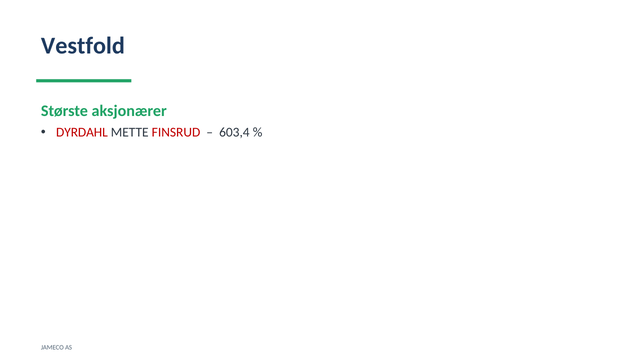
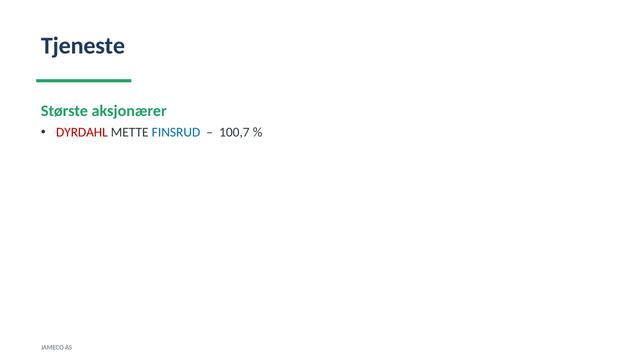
Vestfold: Vestfold -> Tjeneste (83, 46)
FINSRUD colour: red -> blue (176, 132)
603,4: 603,4 -> 100,7 (234, 132)
